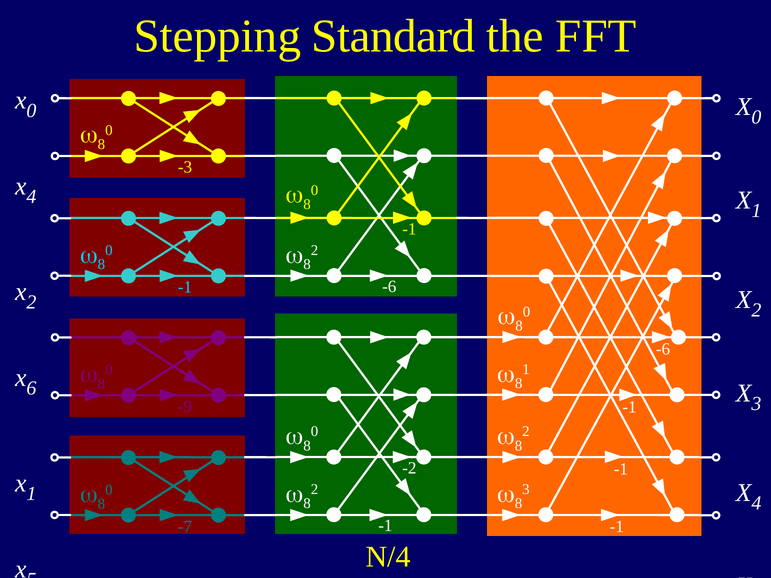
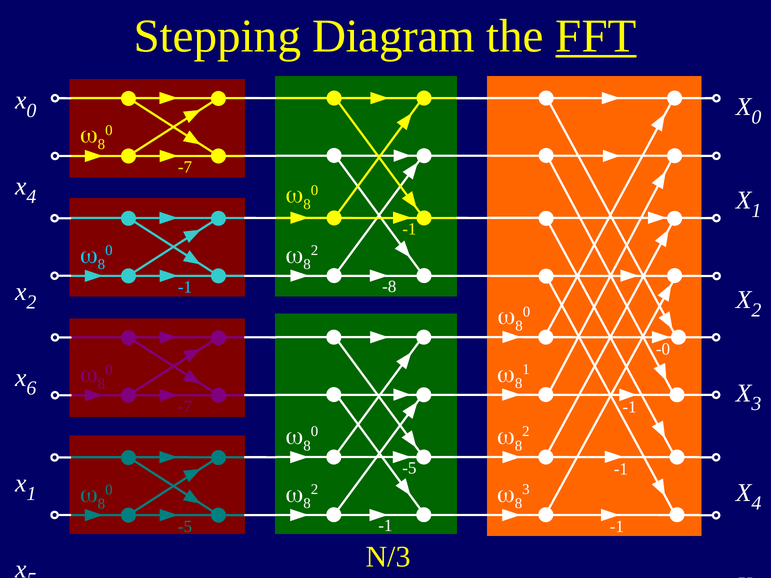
Standard: Standard -> Diagram (393, 36)
FFT underline: none -> present (596, 36)
-3: -3 -> -7 (185, 167)
-6: -6 -> -8 (389, 287)
-6: -6 -> -0 (663, 349)
-9: -9 -> -7 (185, 407)
-2: -2 -> -5 (409, 468)
-7: -7 -> -5 (185, 527)
N/4: N/4 -> N/3 (388, 557)
